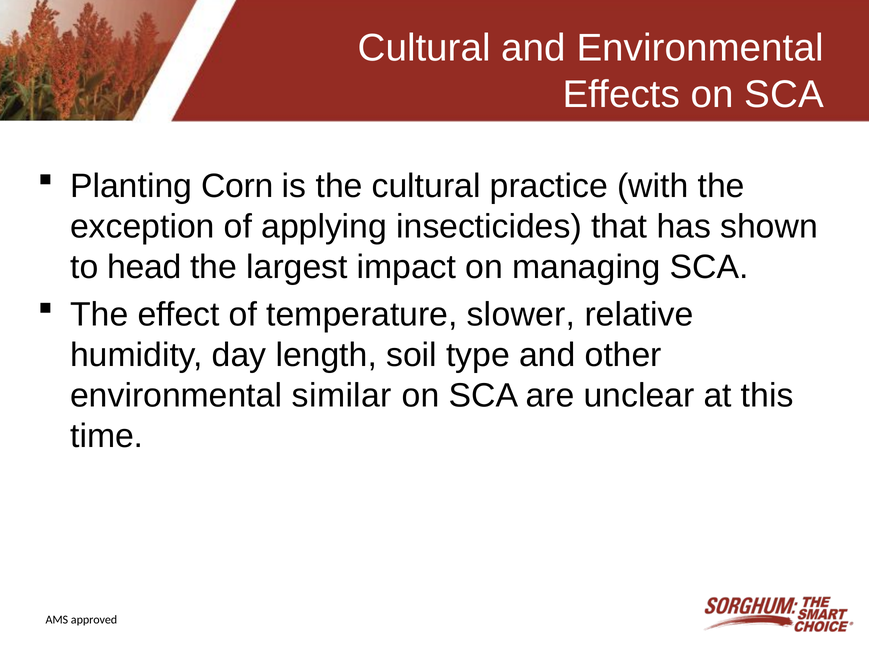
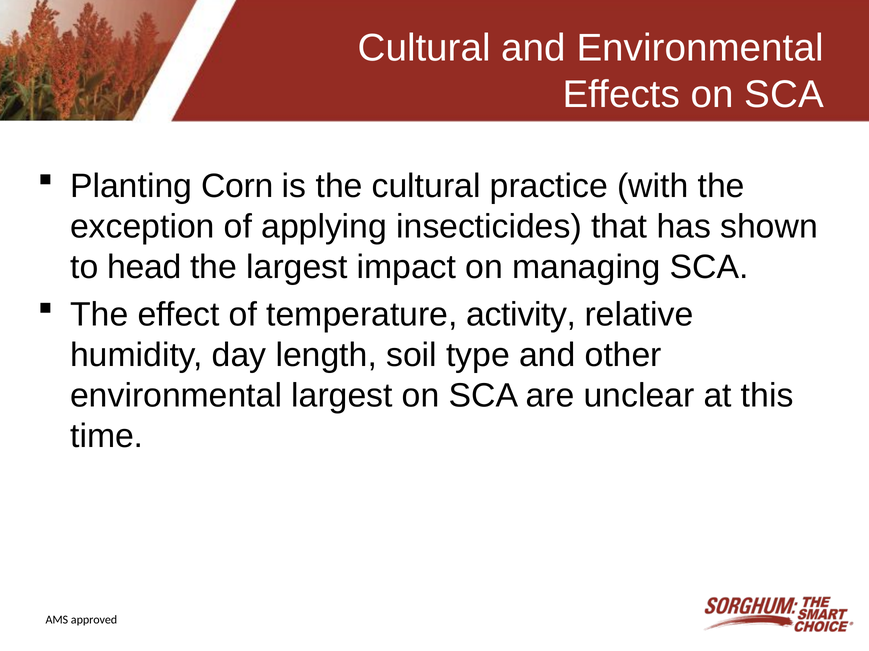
slower: slower -> activity (521, 315)
environmental similar: similar -> largest (342, 396)
